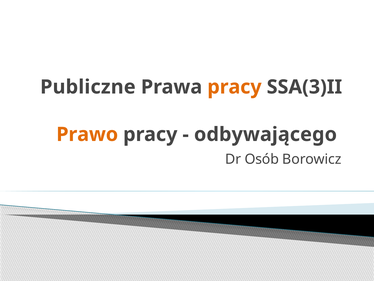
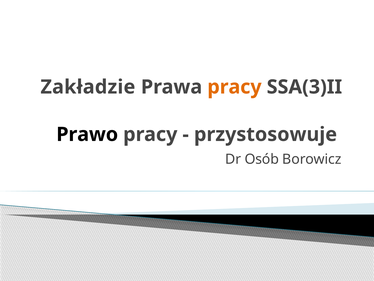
Publiczne: Publiczne -> Zakładzie (88, 87)
Prawo colour: orange -> black (87, 134)
odbywającego: odbywającego -> przystosowuje (266, 134)
